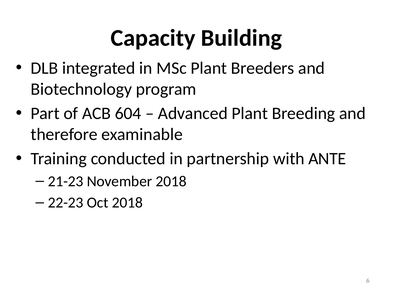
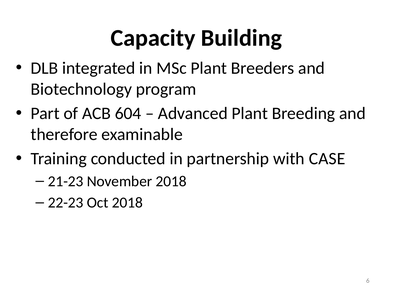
ANTE: ANTE -> CASE (327, 159)
